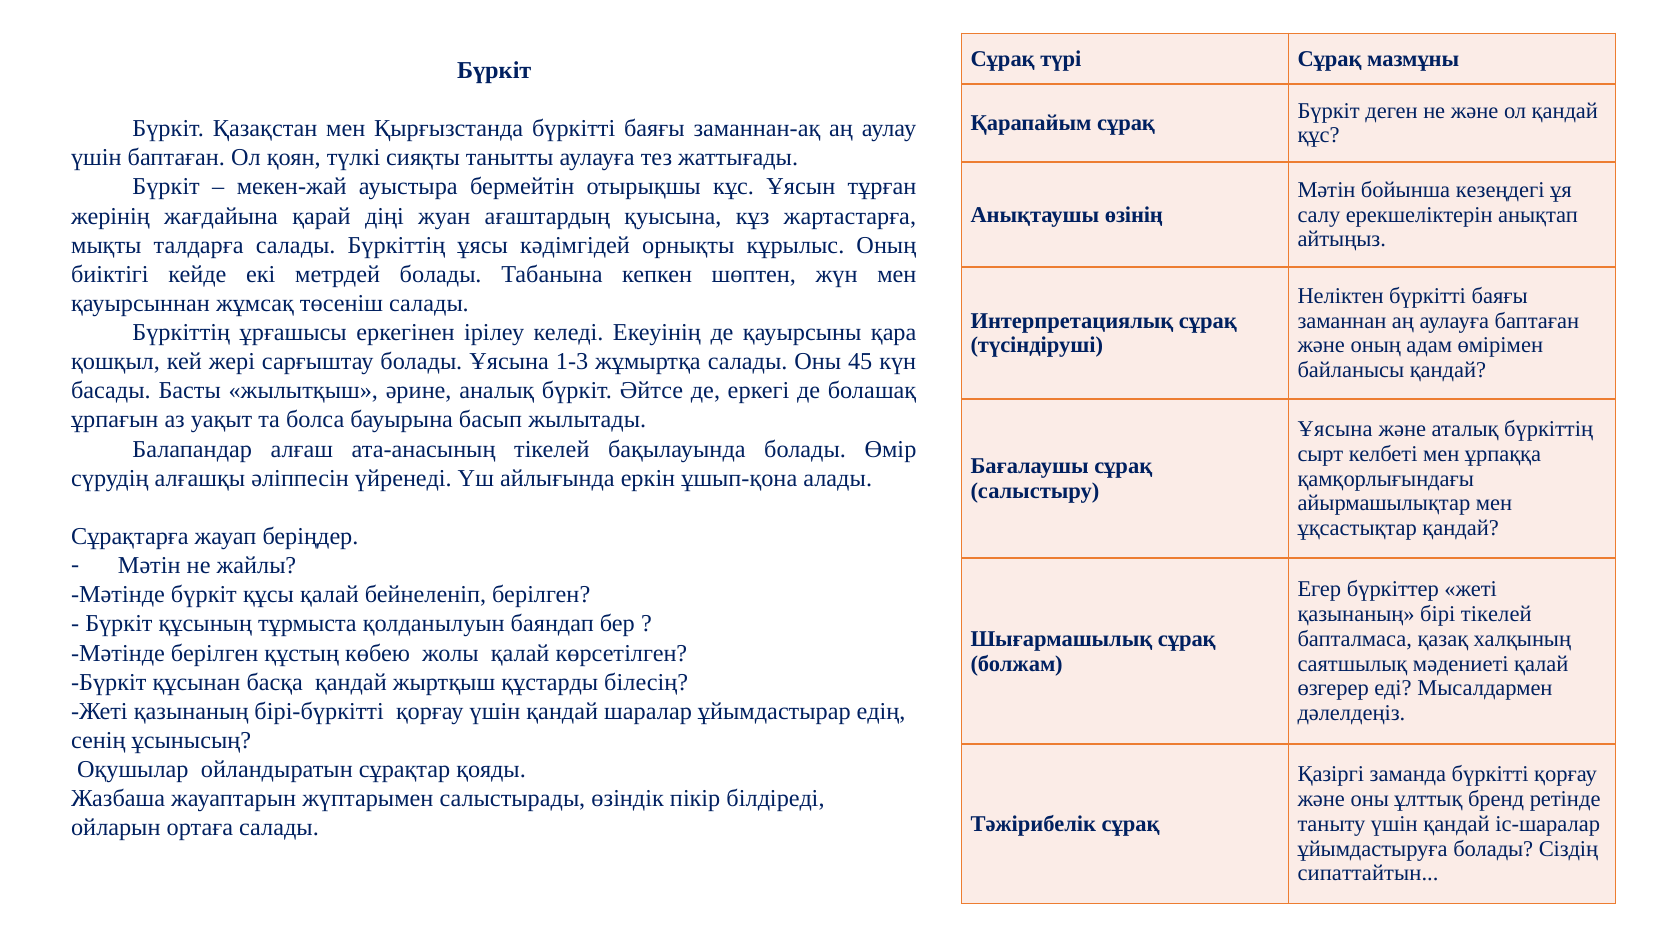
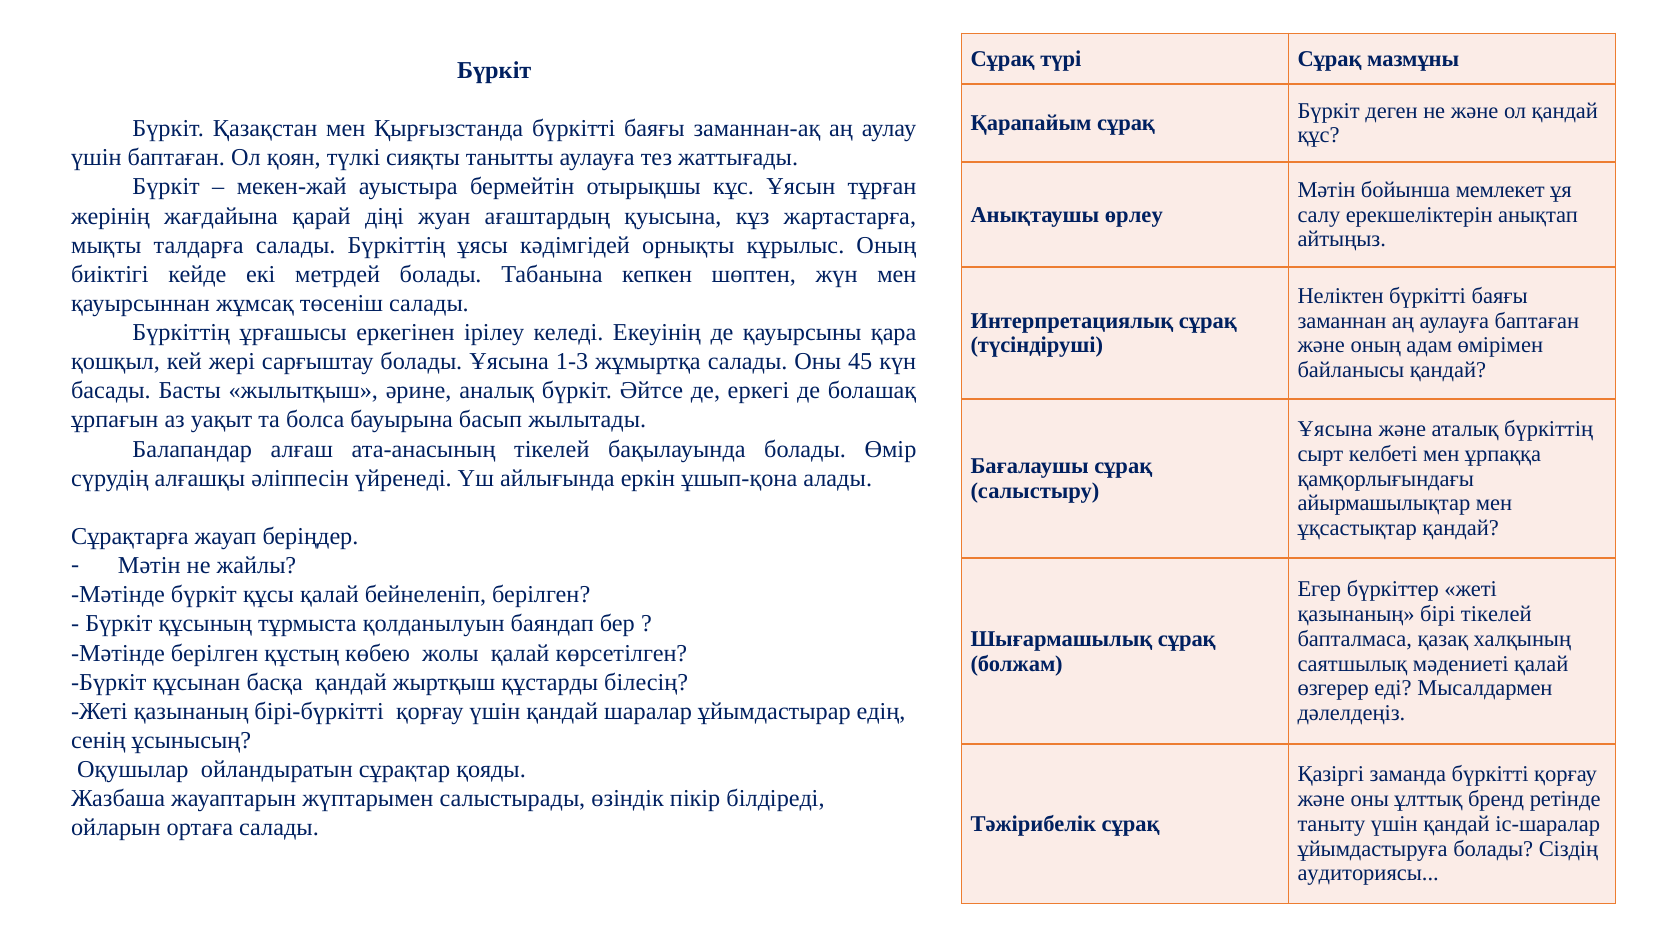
кезеңдегі: кезеңдегі -> мемлекет (1500, 190)
өзінің: өзінің -> өрлеу (1134, 214)
сипаттайтын: сипаттайтын -> аудиториясы (1368, 873)
